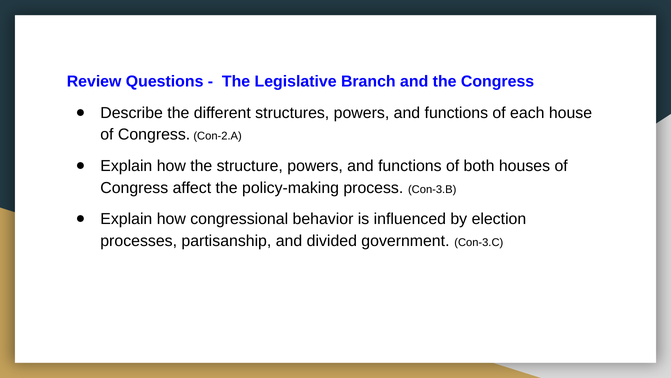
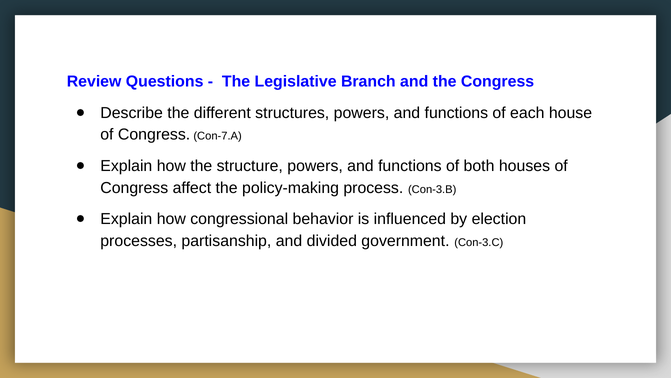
Con-2.A: Con-2.A -> Con-7.A (218, 136)
